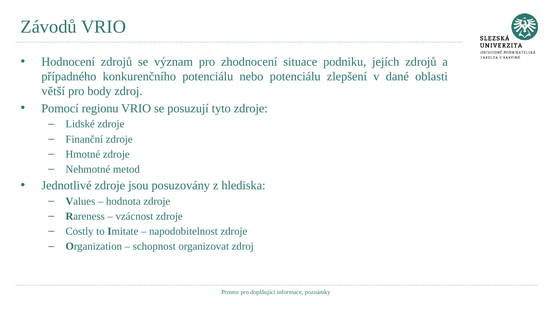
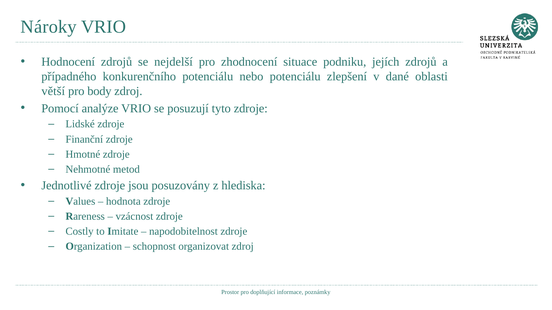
Závodů: Závodů -> Nároky (49, 27)
význam: význam -> nejdelší (173, 62)
regionu: regionu -> analýze (100, 108)
